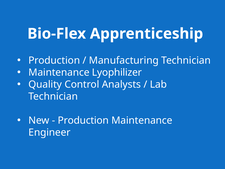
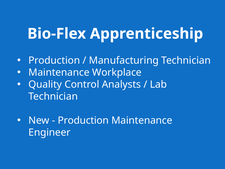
Lyophilizer: Lyophilizer -> Workplace (117, 72)
